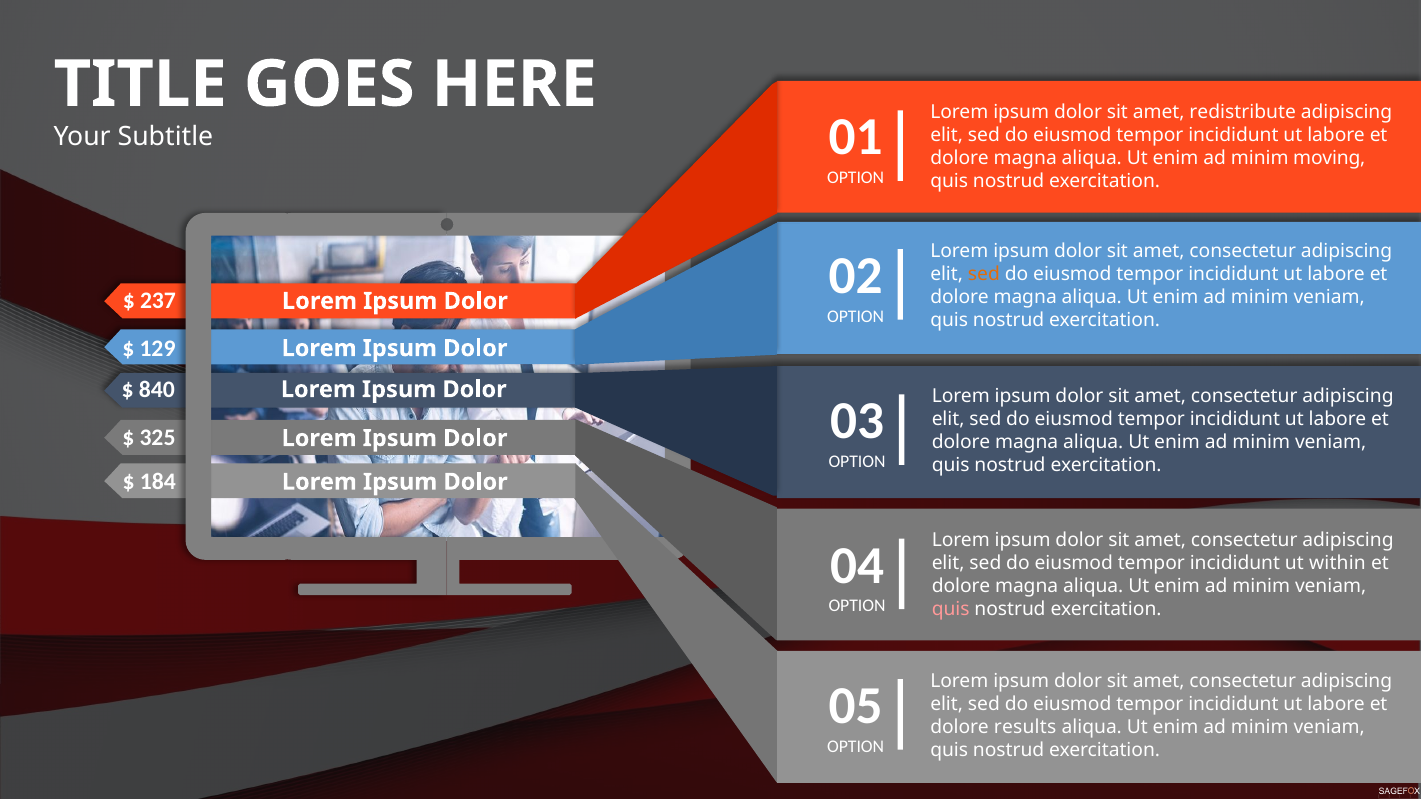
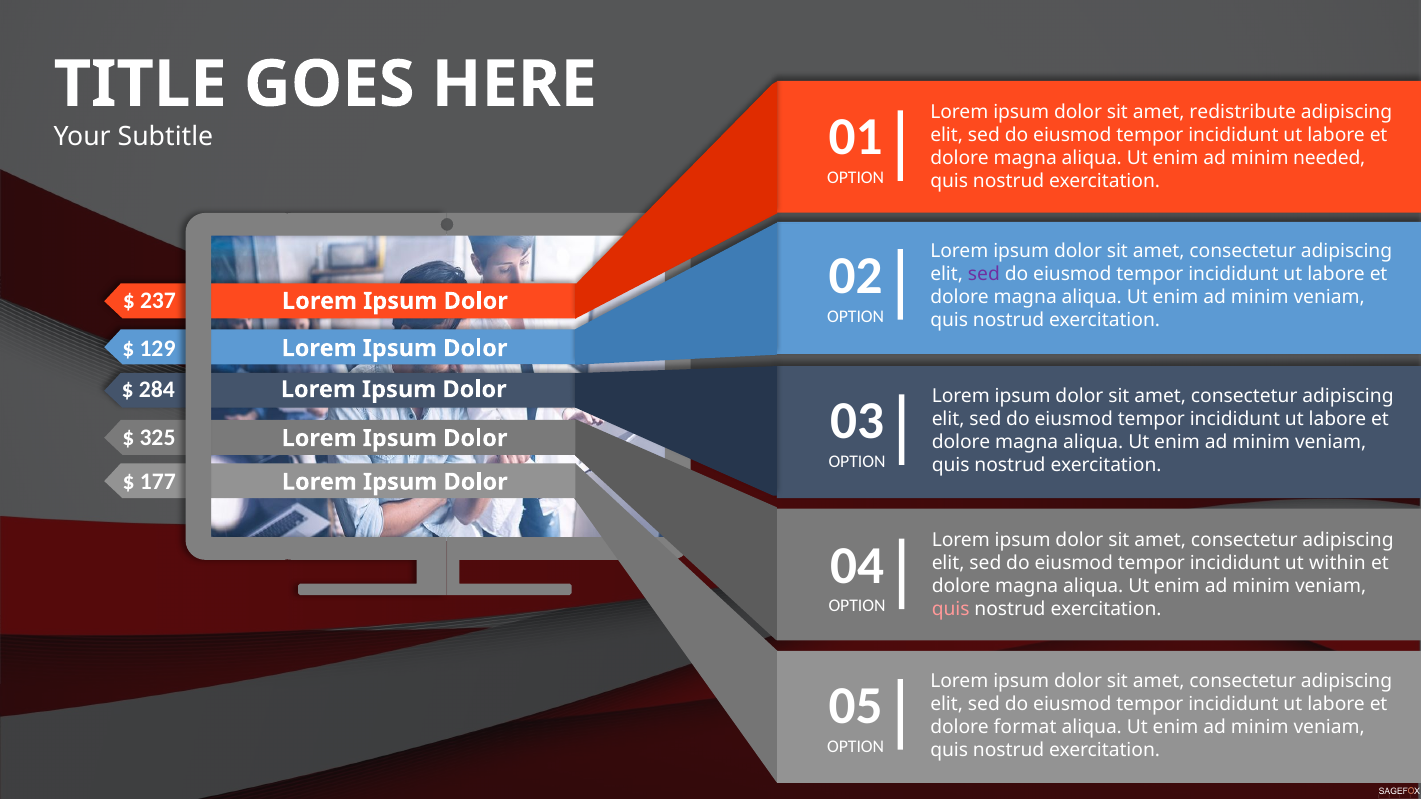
moving: moving -> needed (1329, 158)
sed colour: orange -> purple (984, 274)
840: 840 -> 284 (157, 389)
184: 184 -> 177 (158, 482)
results: results -> format (1025, 727)
